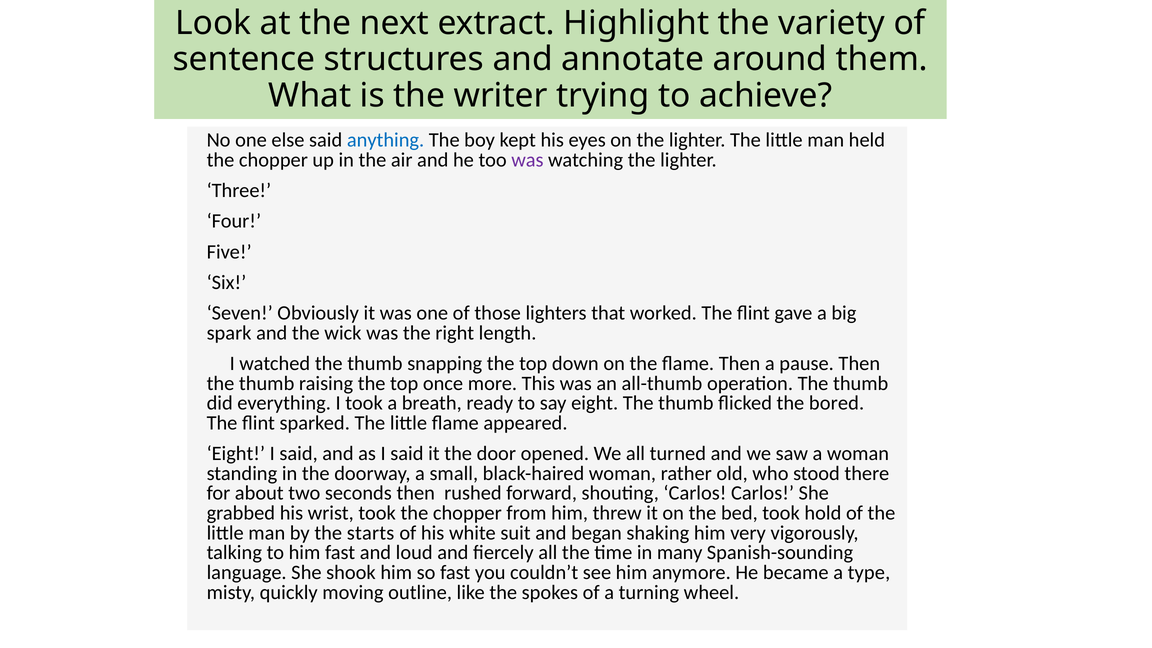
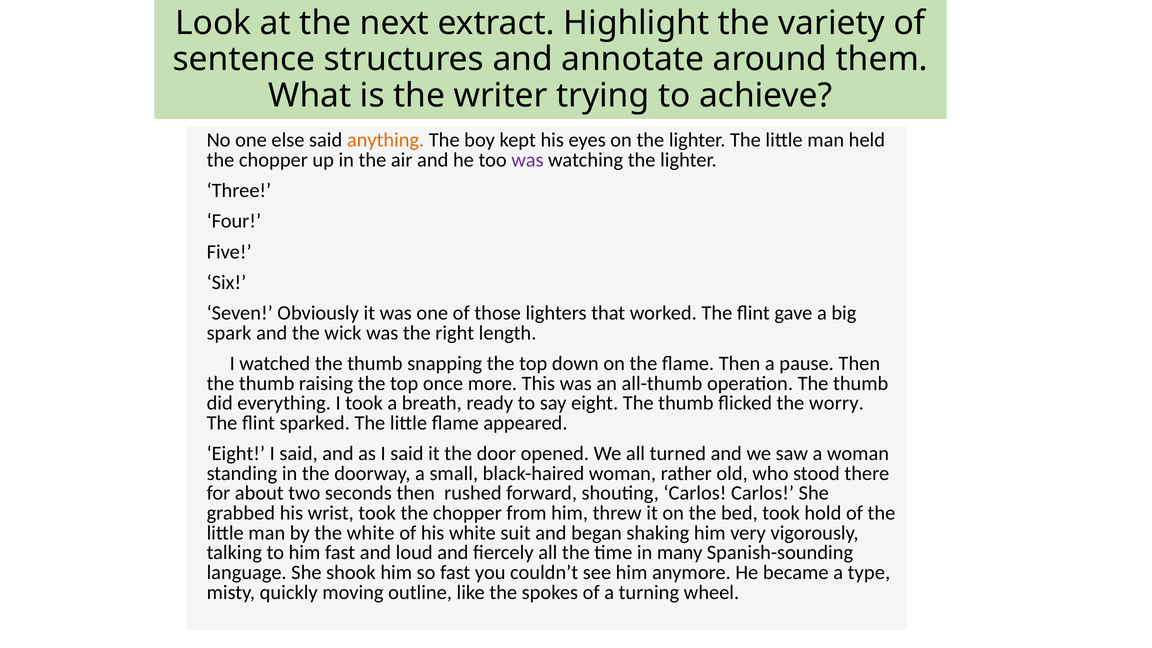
anything colour: blue -> orange (386, 140)
bored: bored -> worry (837, 403)
the starts: starts -> white (371, 533)
